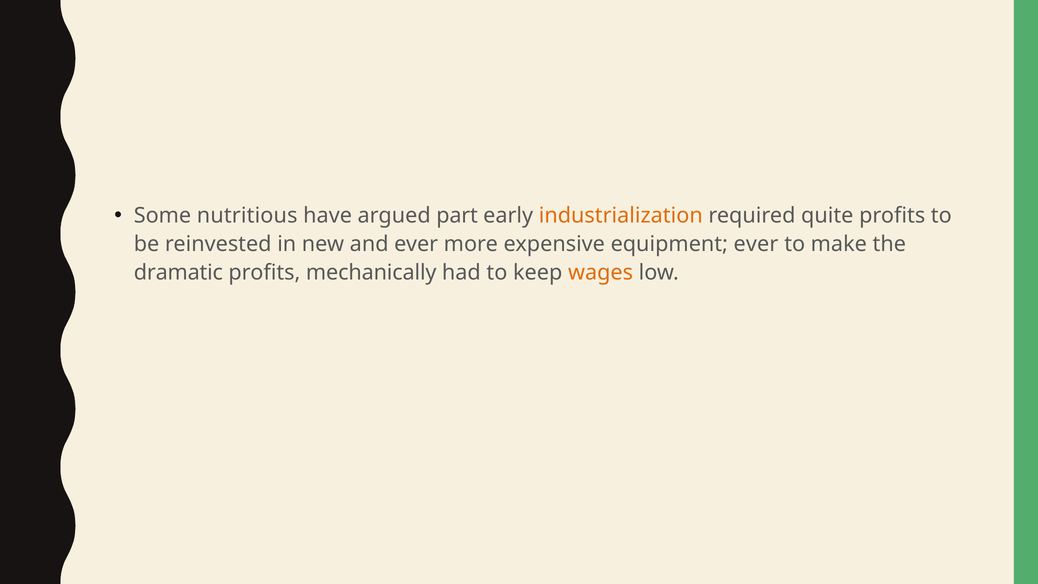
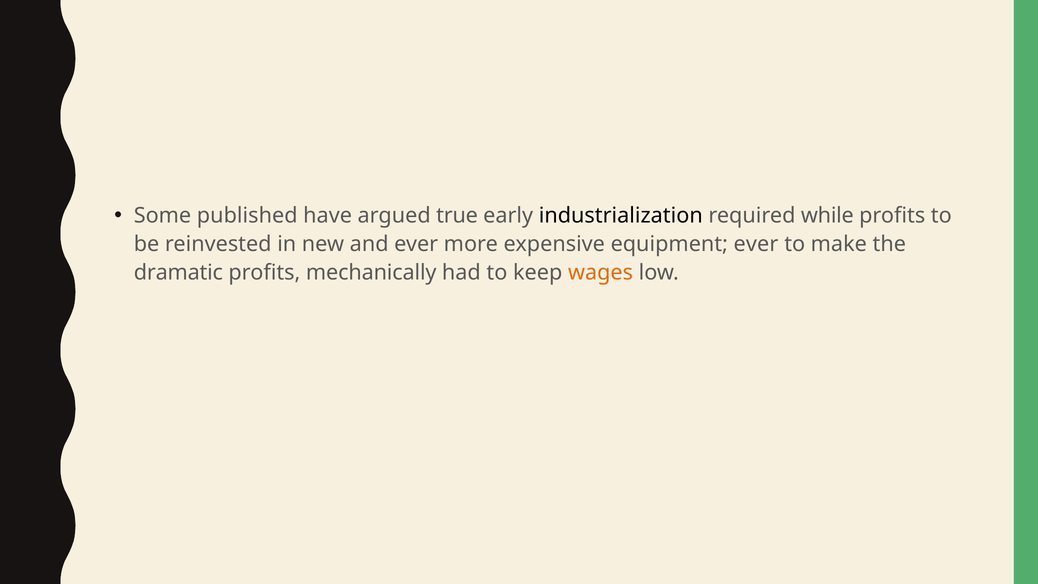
nutritious: nutritious -> published (247, 216)
part: part -> true (457, 216)
industrialization colour: orange -> black (621, 216)
quite: quite -> while (827, 216)
